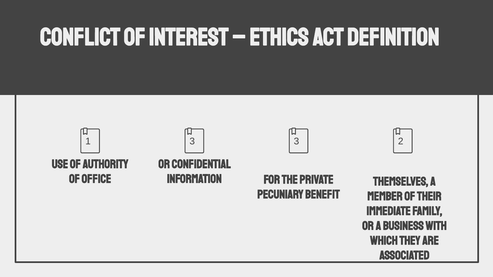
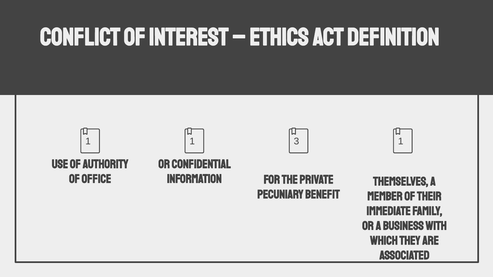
1 3: 3 -> 1 (192, 141)
3 2: 2 -> 1 (401, 141)
